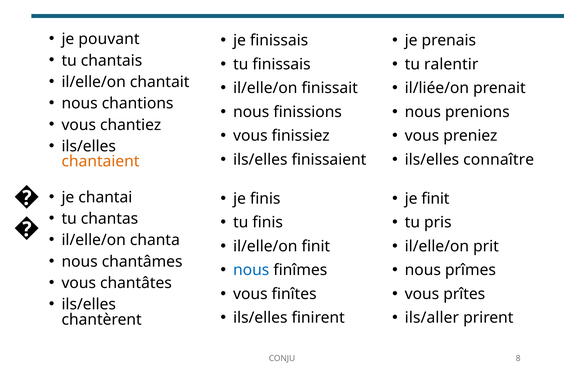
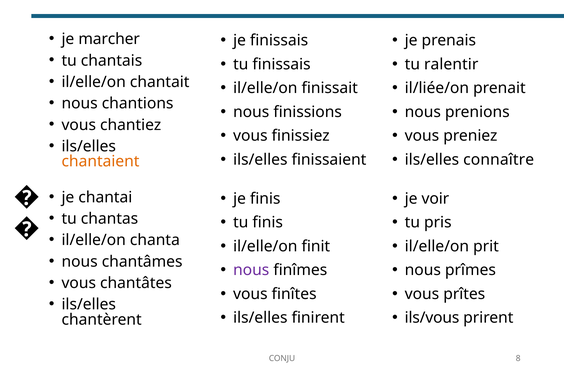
pouvant: pouvant -> marcher (109, 39)
je finit: finit -> voir (435, 199)
nous colour: blue -> purple (251, 270)
ils/aller: ils/aller -> ils/vous (432, 318)
